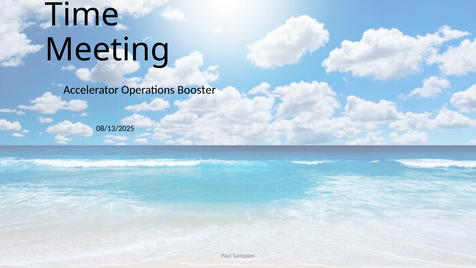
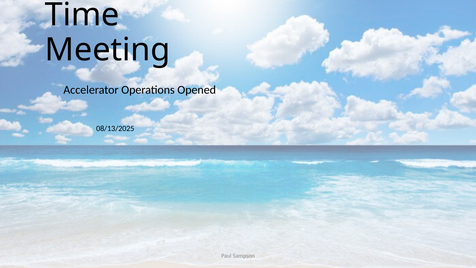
Booster: Booster -> Opened (197, 90)
